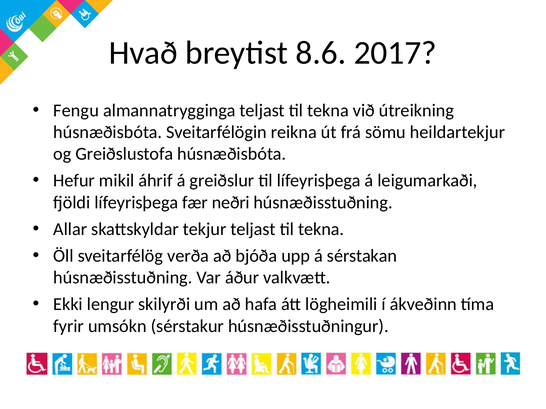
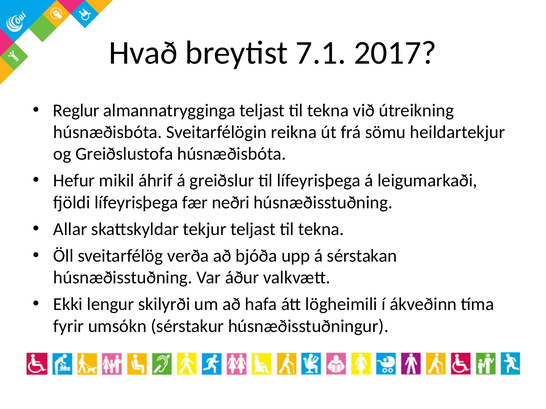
8.6: 8.6 -> 7.1 (321, 53)
Fengu: Fengu -> Reglur (76, 110)
